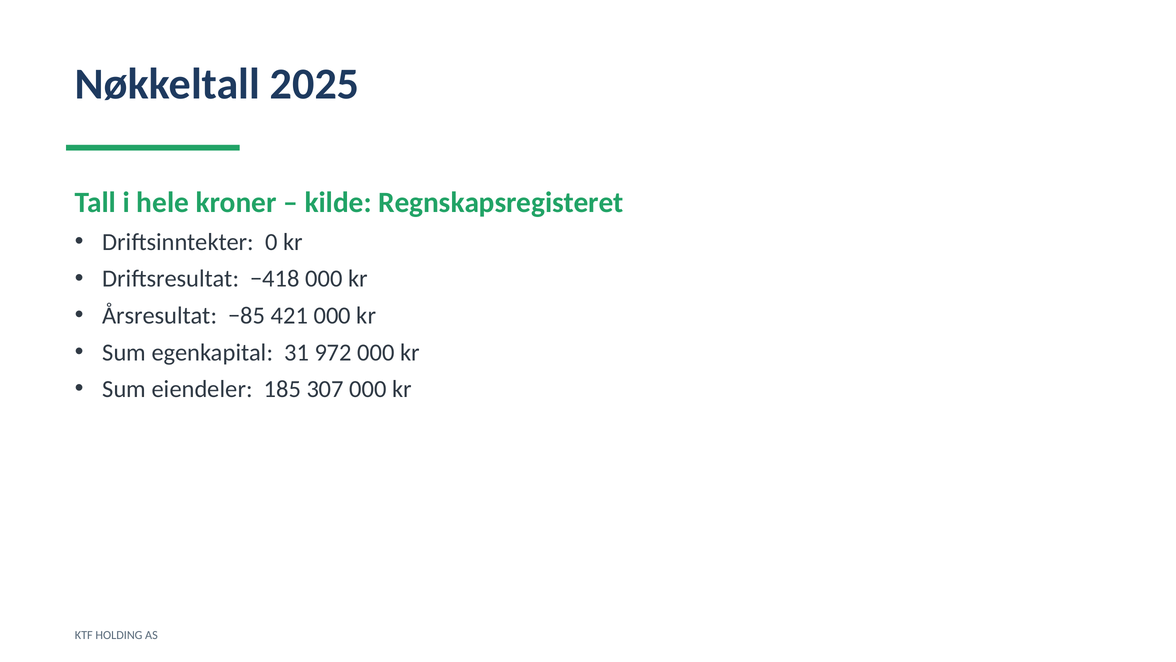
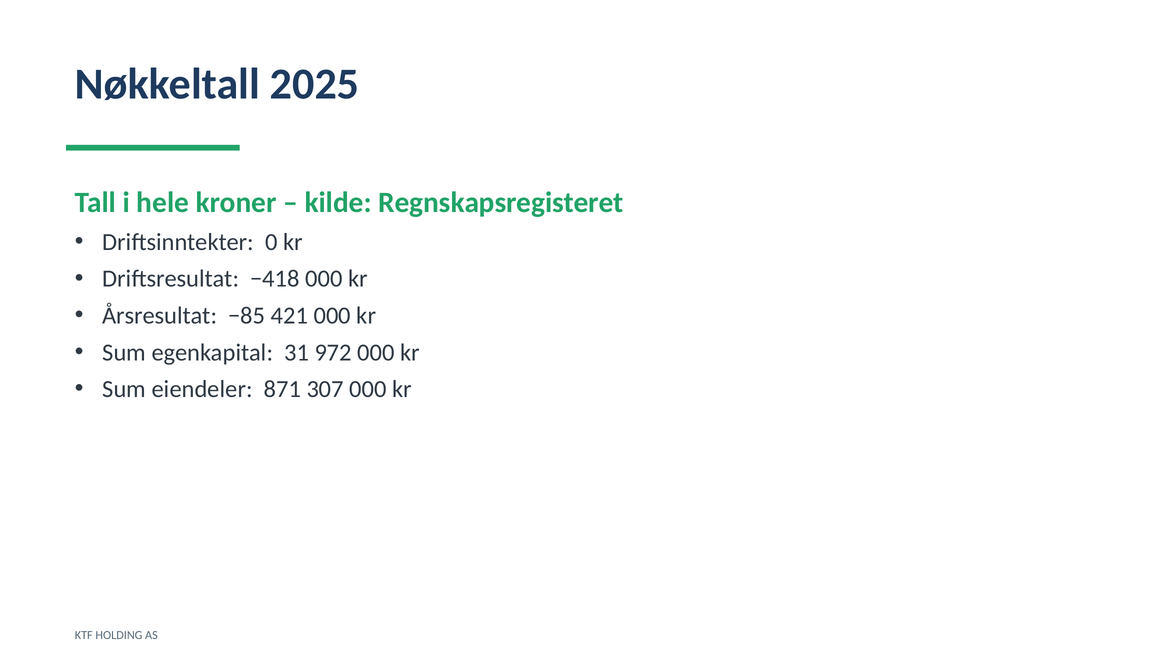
185: 185 -> 871 (282, 389)
